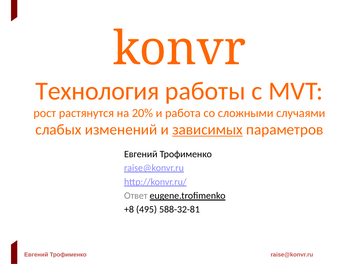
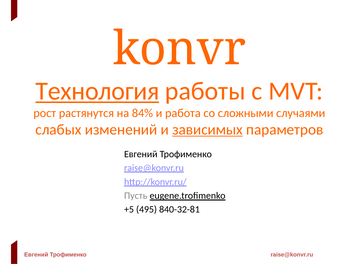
Технология underline: none -> present (97, 91)
20%: 20% -> 84% (142, 113)
Ответ: Ответ -> Пусть (136, 196)
+8: +8 -> +5 (129, 209)
588-32-81: 588-32-81 -> 840-32-81 (179, 209)
